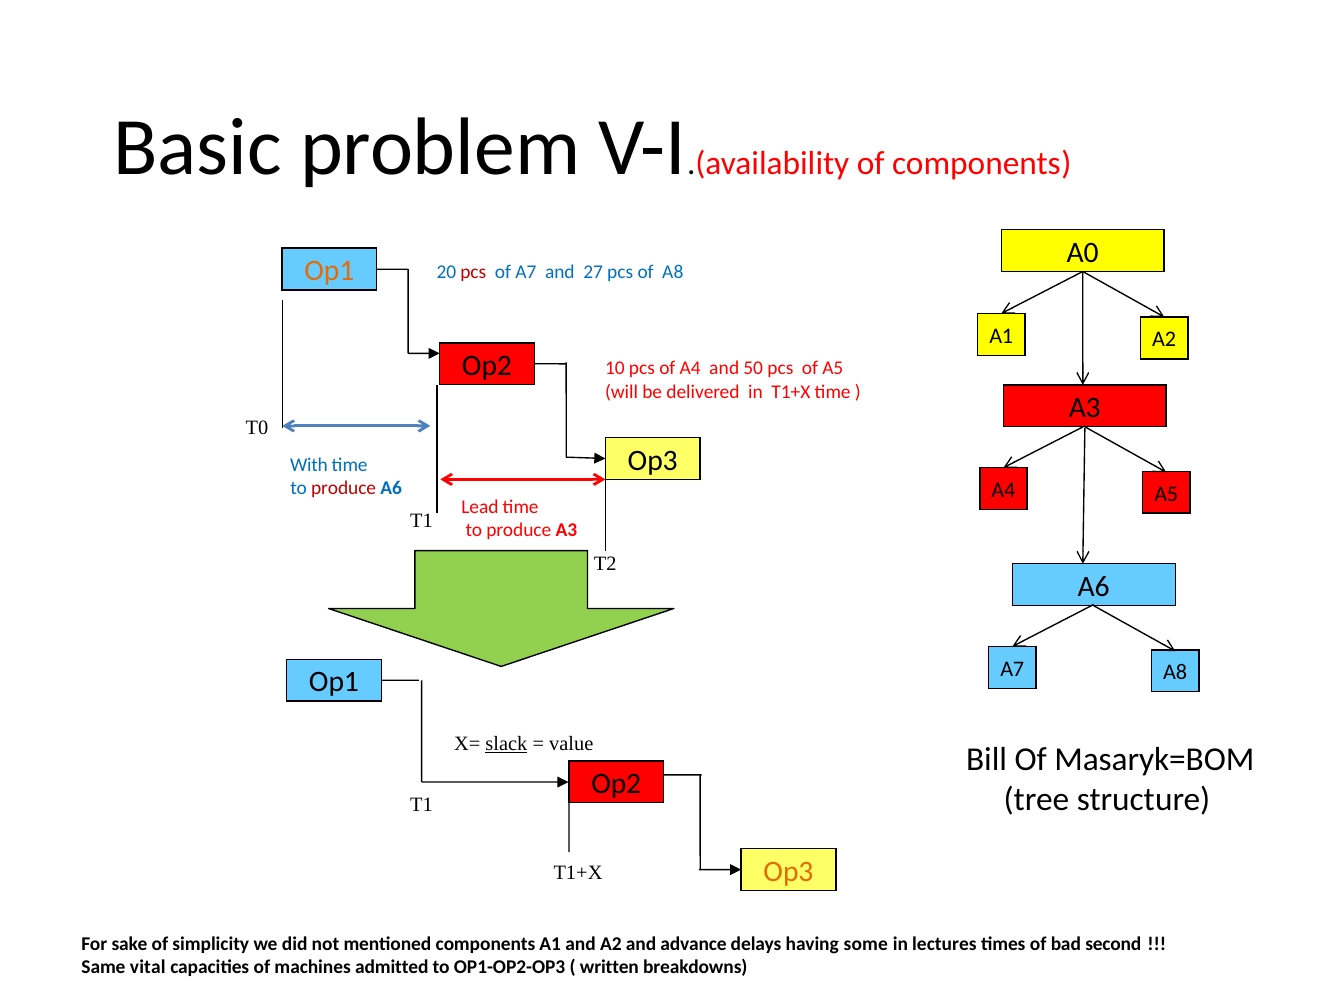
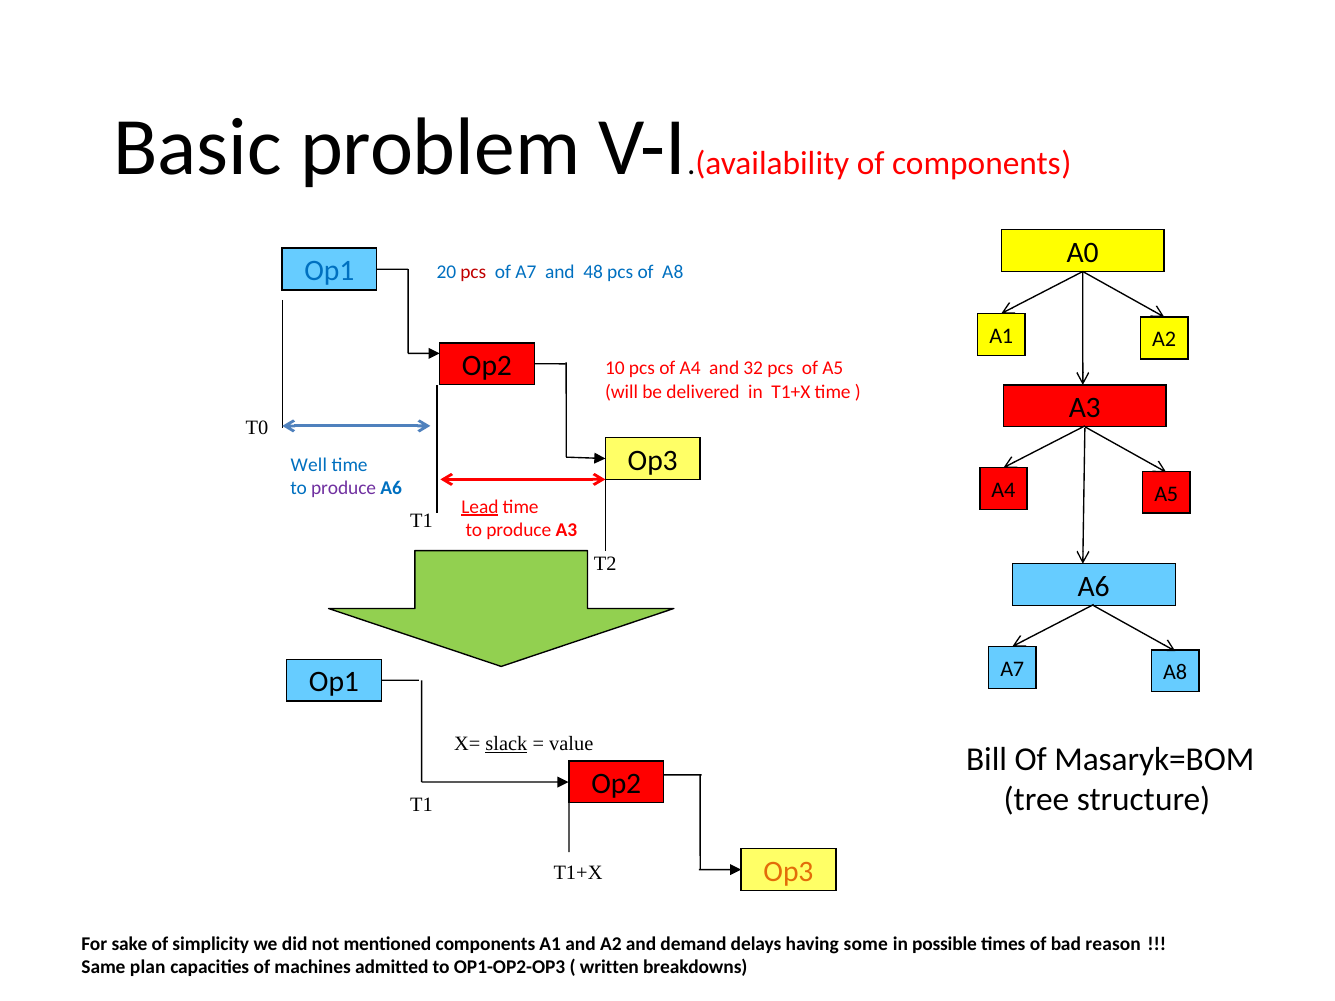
Op1 colour: orange -> blue (329, 271)
27: 27 -> 48 (593, 273)
50: 50 -> 32 (753, 368)
With: With -> Well (309, 465)
produce colour: red -> purple (344, 488)
Lead underline: none -> present (480, 507)
advance: advance -> demand (693, 944)
lectures: lectures -> possible (945, 944)
second: second -> reason (1113, 944)
vital: vital -> plan (148, 968)
